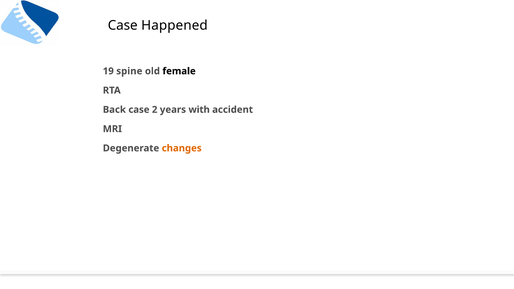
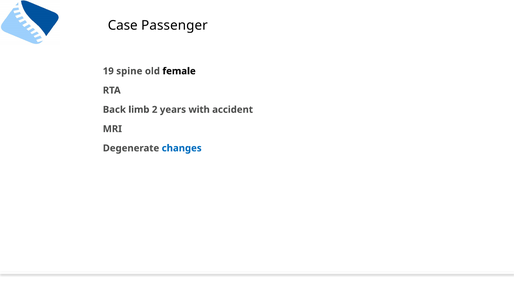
Happened: Happened -> Passenger (174, 25)
Back case: case -> limb (139, 110)
changes colour: orange -> blue (182, 148)
